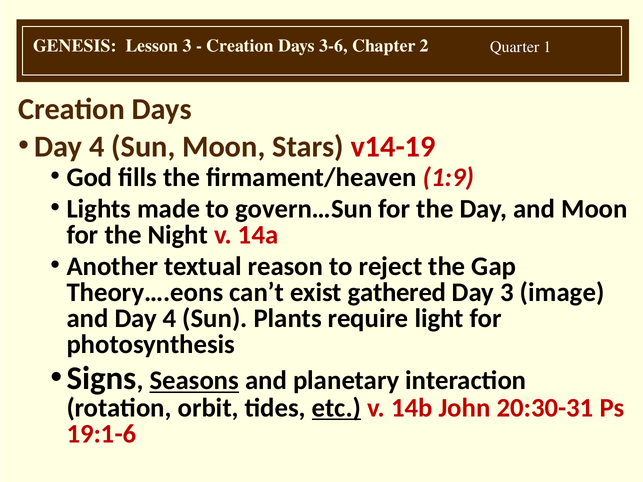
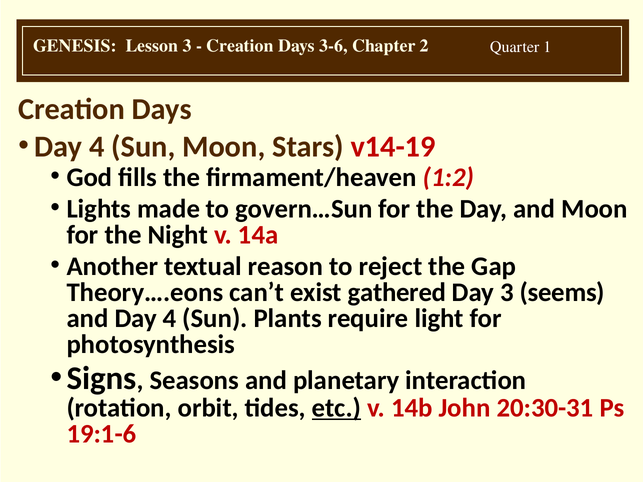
1:9: 1:9 -> 1:2 (449, 177)
image: image -> seems (562, 292)
Seasons underline: present -> none (194, 381)
